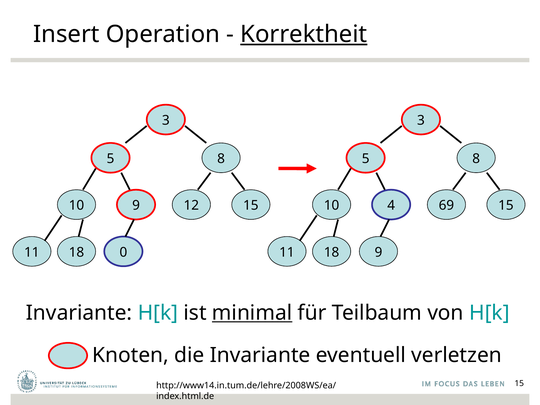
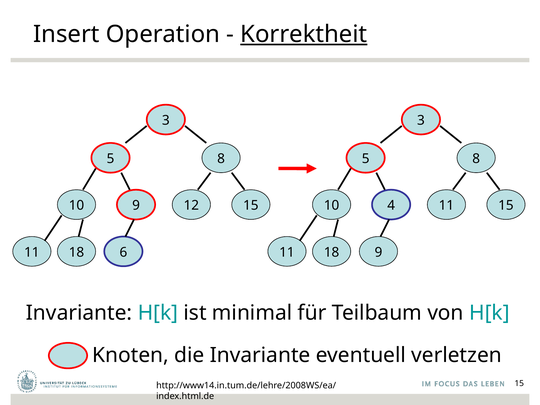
4 69: 69 -> 11 (446, 206)
0: 0 -> 6 (123, 252)
minimal underline: present -> none (252, 313)
